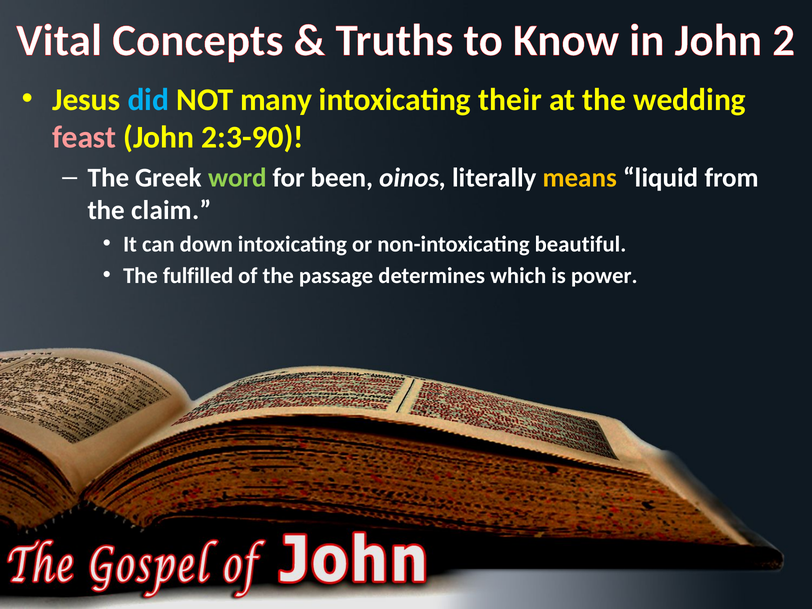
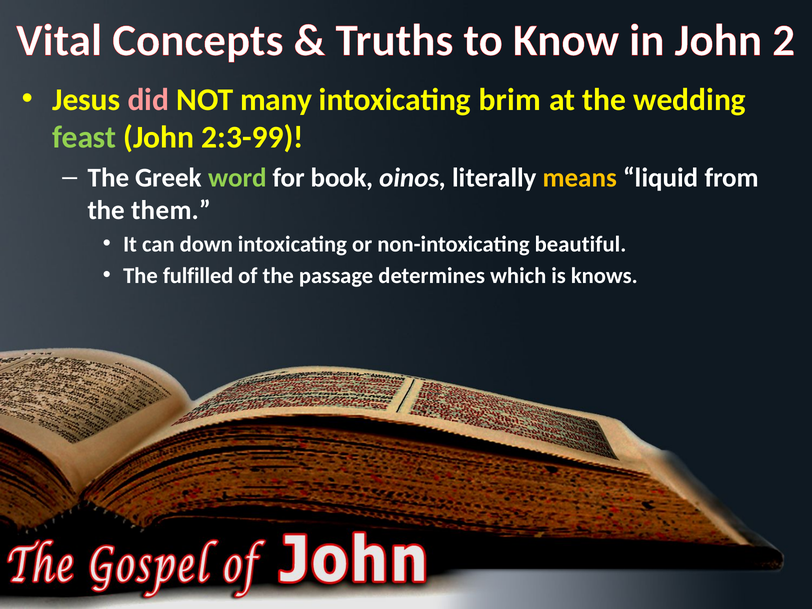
did colour: light blue -> pink (148, 100)
their: their -> brim (510, 100)
feast colour: pink -> light green (84, 137)
2:3-90: 2:3-90 -> 2:3-99 (253, 137)
been: been -> book (342, 178)
claim: claim -> them (171, 210)
power: power -> knows (604, 276)
